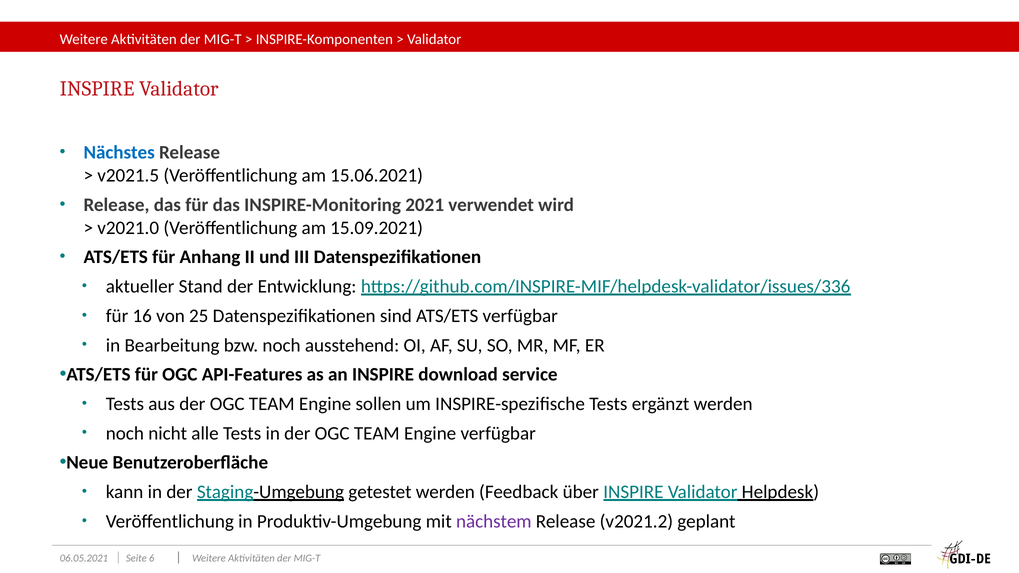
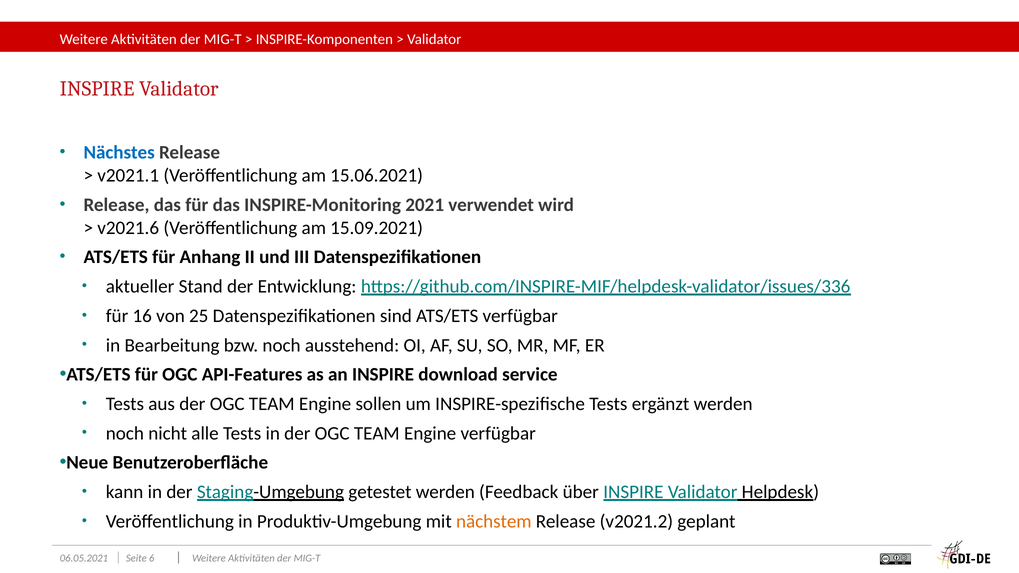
v2021.5: v2021.5 -> v2021.1 (128, 176)
v2021.0: v2021.0 -> v2021.6 (128, 228)
nächstem colour: purple -> orange (494, 522)
